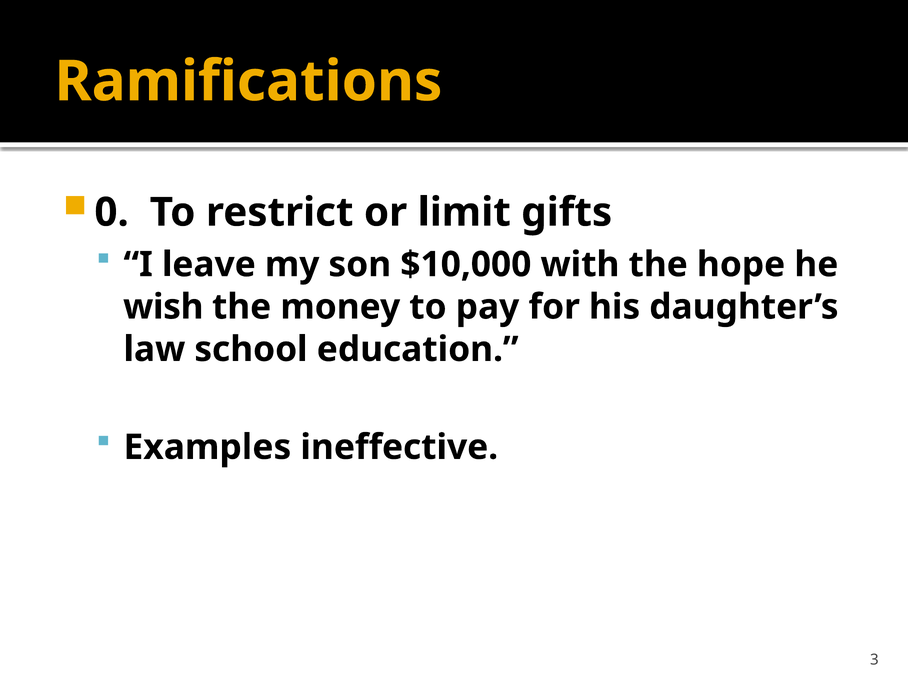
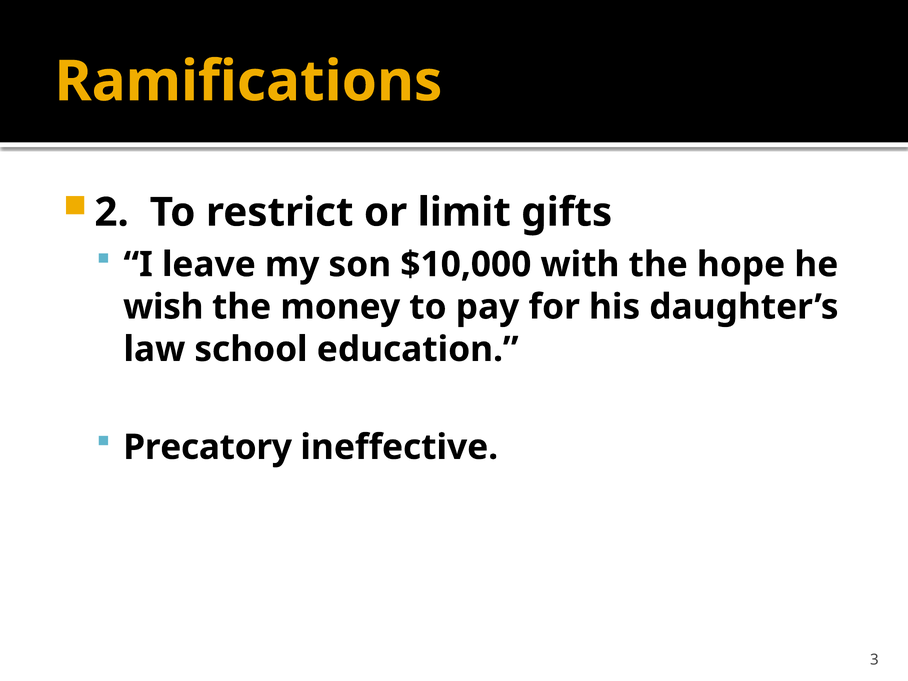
0: 0 -> 2 (112, 212)
Examples: Examples -> Precatory (208, 447)
